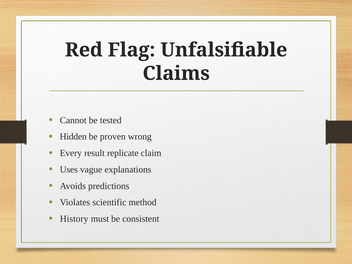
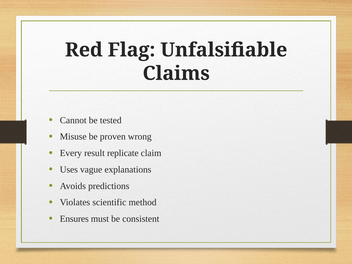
Hidden: Hidden -> Misuse (73, 137)
History: History -> Ensures (74, 219)
